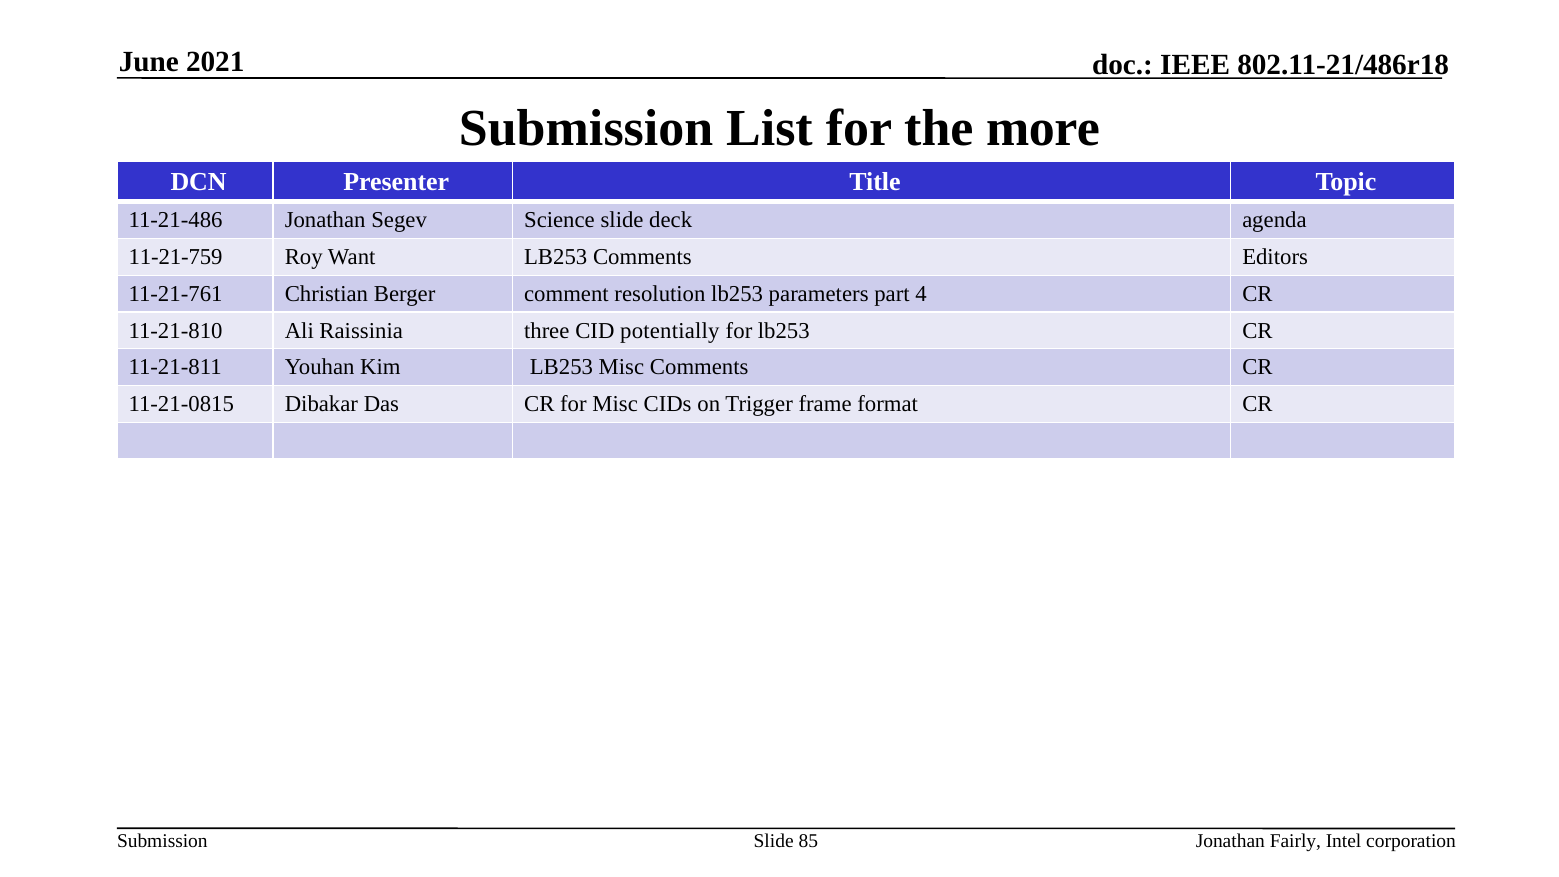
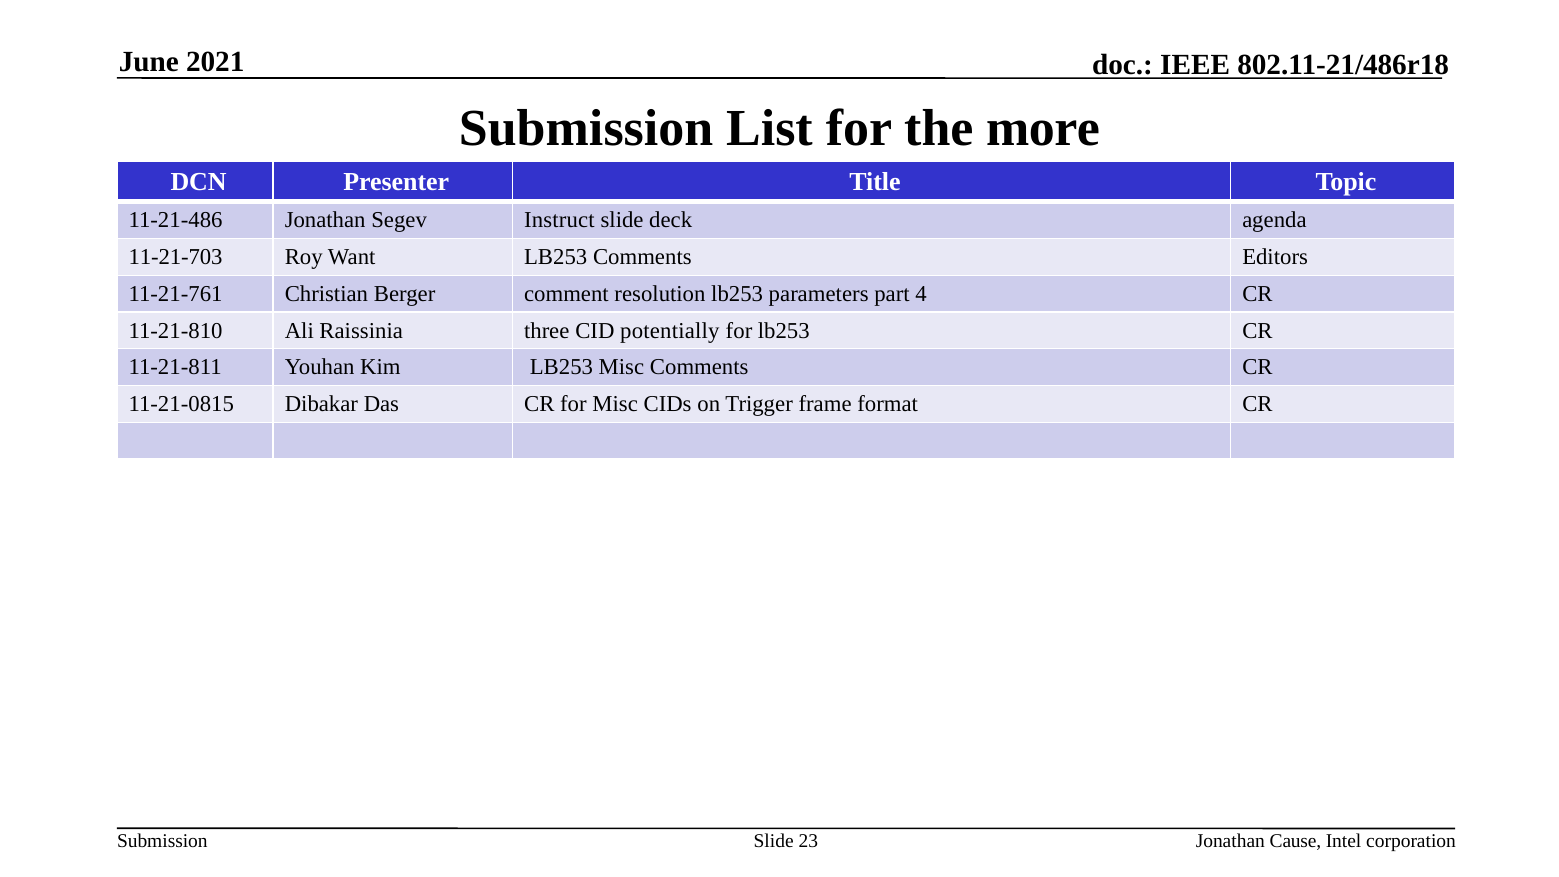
Science: Science -> Instruct (559, 220)
11-21-759: 11-21-759 -> 11-21-703 (176, 257)
85: 85 -> 23 (808, 841)
Fairly: Fairly -> Cause (1295, 841)
